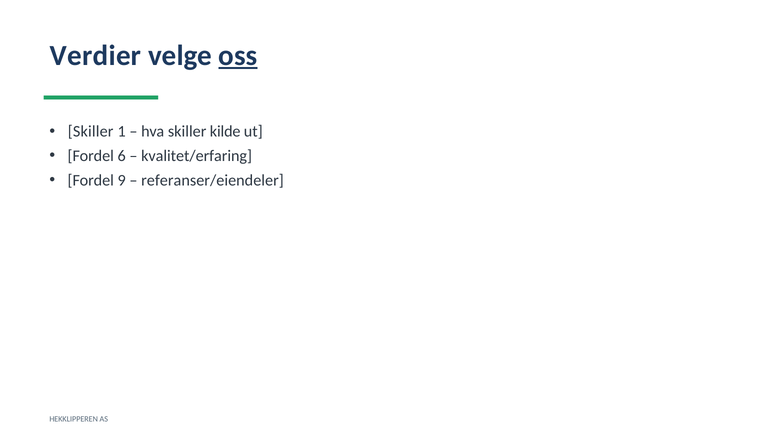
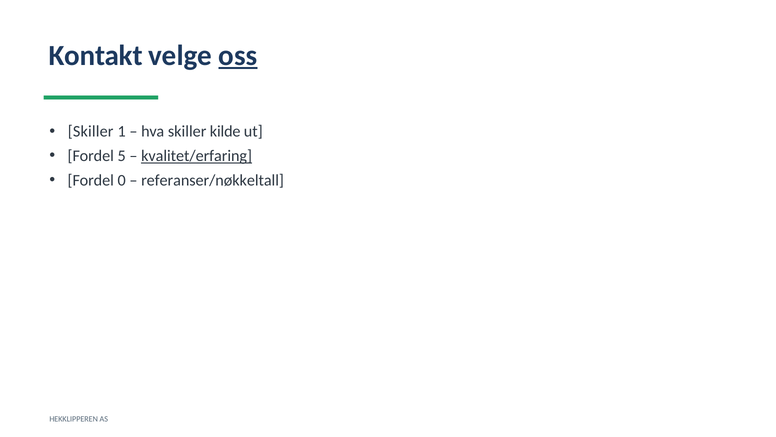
Verdier: Verdier -> Kontakt (96, 55)
6: 6 -> 5 (122, 156)
kvalitet/erfaring underline: none -> present (197, 156)
9: 9 -> 0 (122, 180)
referanser/eiendeler: referanser/eiendeler -> referanser/nøkkeltall (213, 180)
